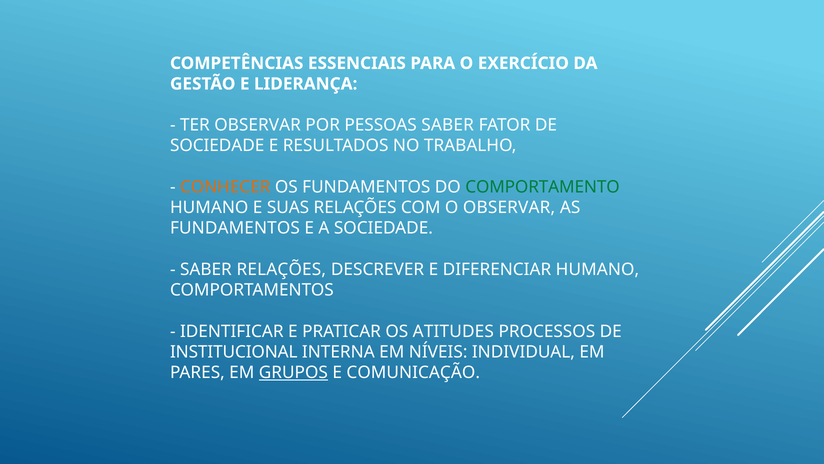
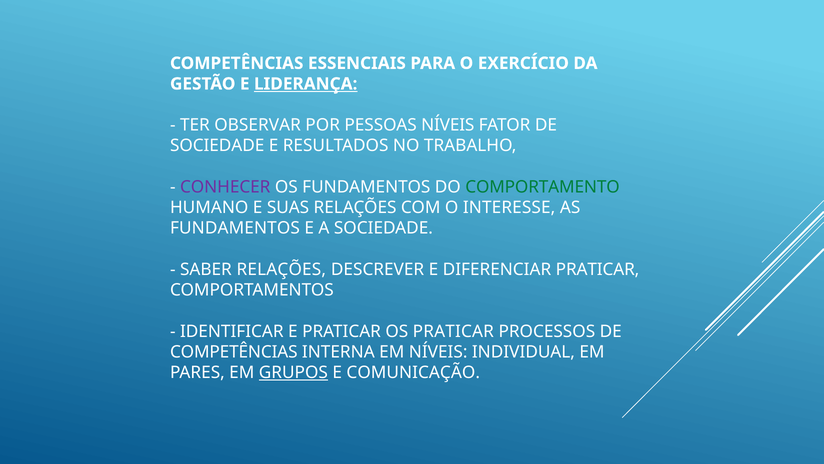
LIDERANÇA underline: none -> present (306, 84)
PESSOAS SABER: SABER -> NÍVEIS (448, 125)
CONHECER colour: orange -> purple (225, 187)
O OBSERVAR: OBSERVAR -> INTERESSE (509, 207)
DIFERENCIAR HUMANO: HUMANO -> PRATICAR (598, 269)
OS ATITUDES: ATITUDES -> PRATICAR (453, 331)
INSTITUCIONAL: INSTITUCIONAL -> COMPETÊNCIAS (234, 352)
